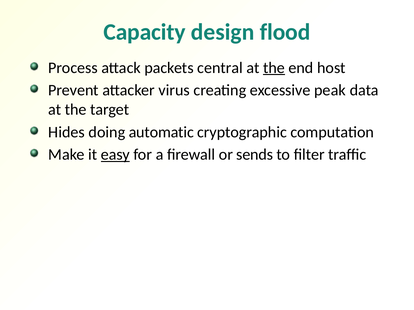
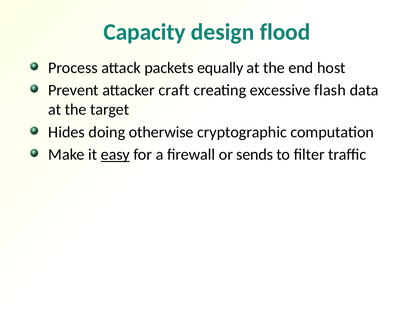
central: central -> equally (220, 68)
the underline: present -> none (274, 68)
virus: virus -> craft (174, 90)
peak: peak -> flash (330, 90)
automatic: automatic -> otherwise (161, 132)
